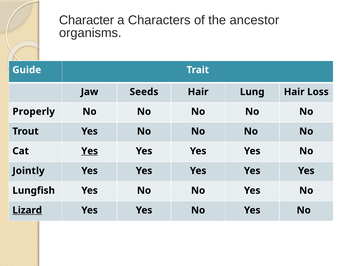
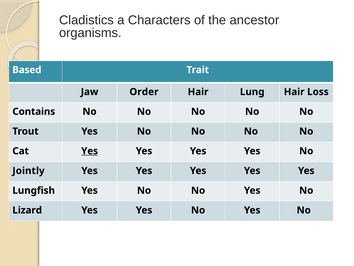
Character: Character -> Cladistics (86, 20)
Guide: Guide -> Based (27, 70)
Seeds: Seeds -> Order (144, 92)
Properly: Properly -> Contains (34, 111)
Lizard underline: present -> none (27, 210)
